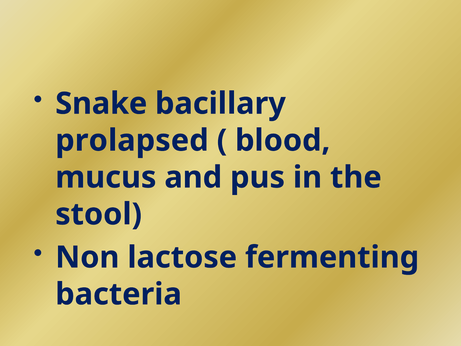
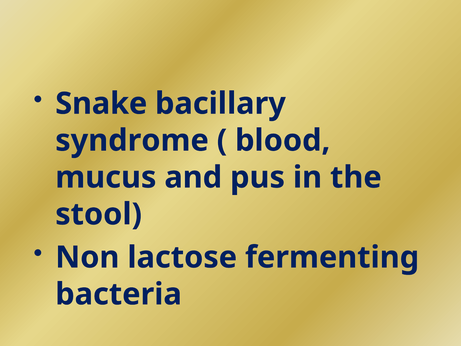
prolapsed: prolapsed -> syndrome (132, 140)
